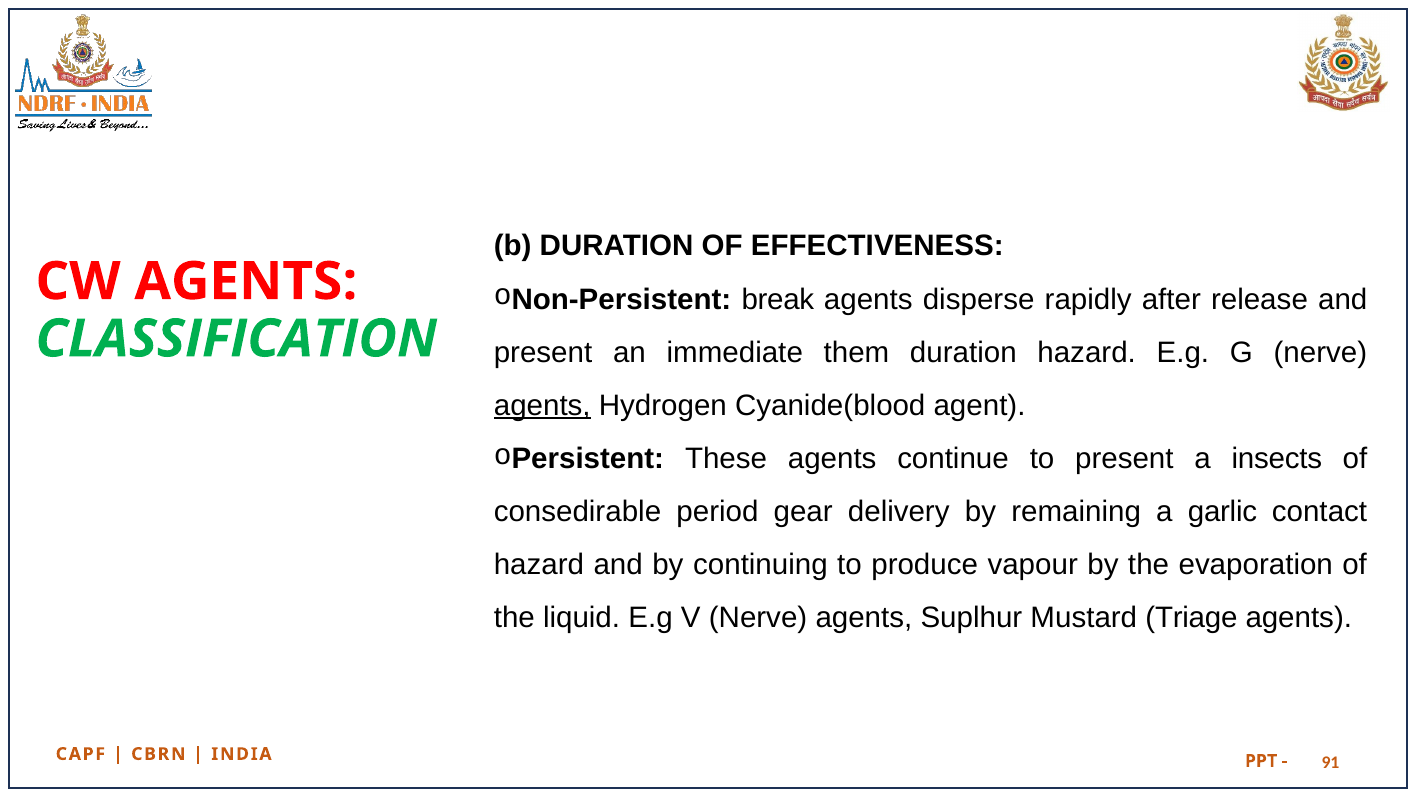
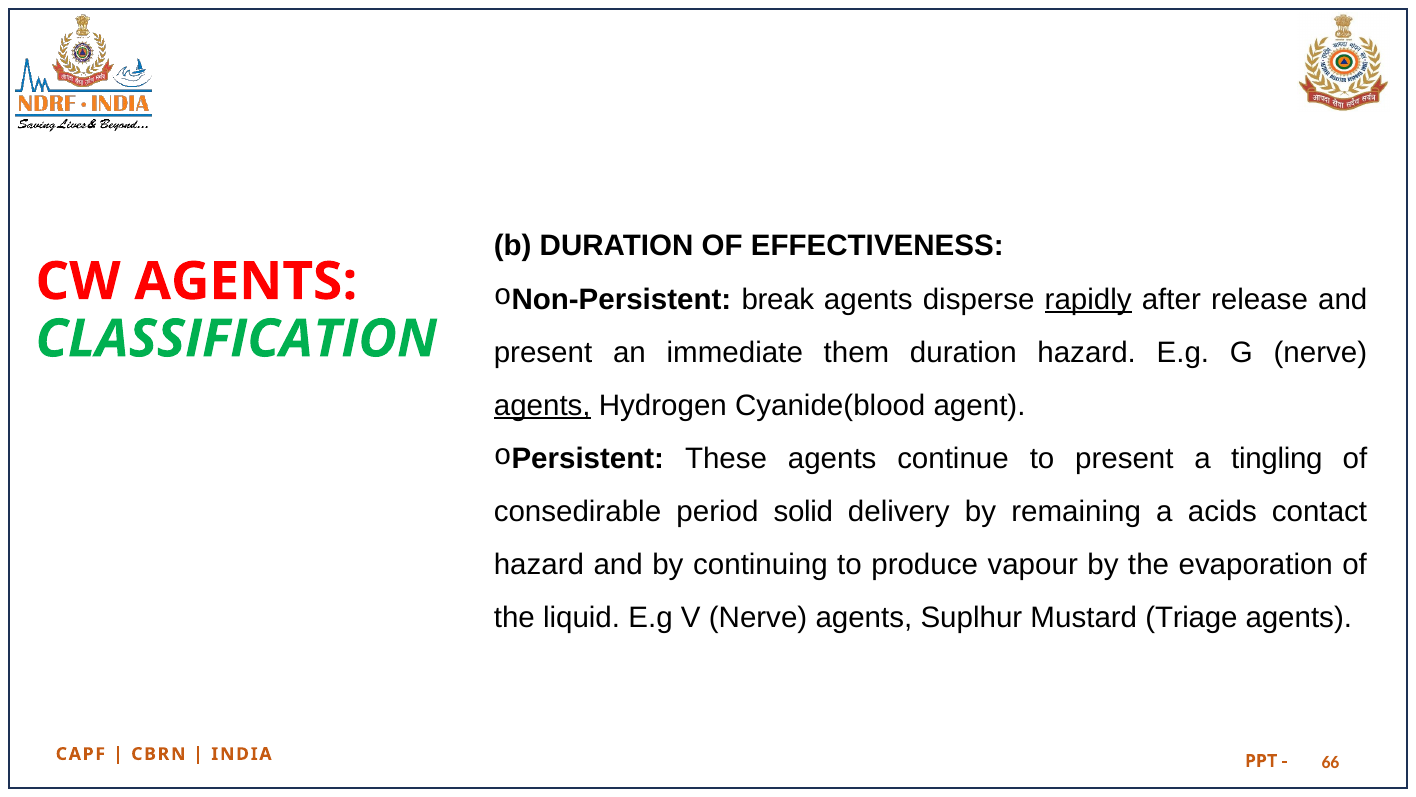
rapidly underline: none -> present (1088, 299)
insects: insects -> tingling (1277, 458)
gear: gear -> solid (803, 511)
garlic: garlic -> acids (1222, 511)
91: 91 -> 66 (1330, 762)
